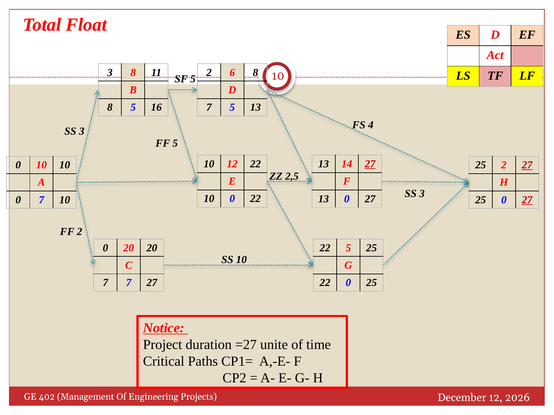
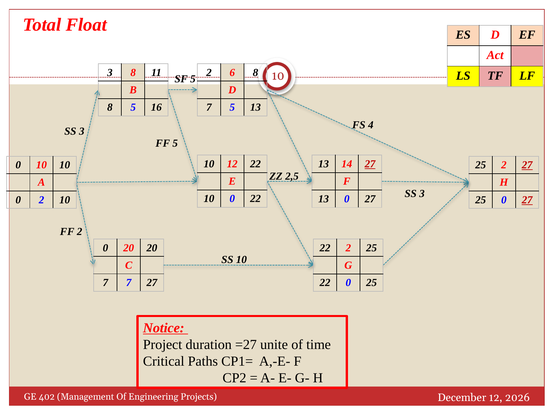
0 7: 7 -> 2 (41, 200)
22 5: 5 -> 2 (348, 248)
